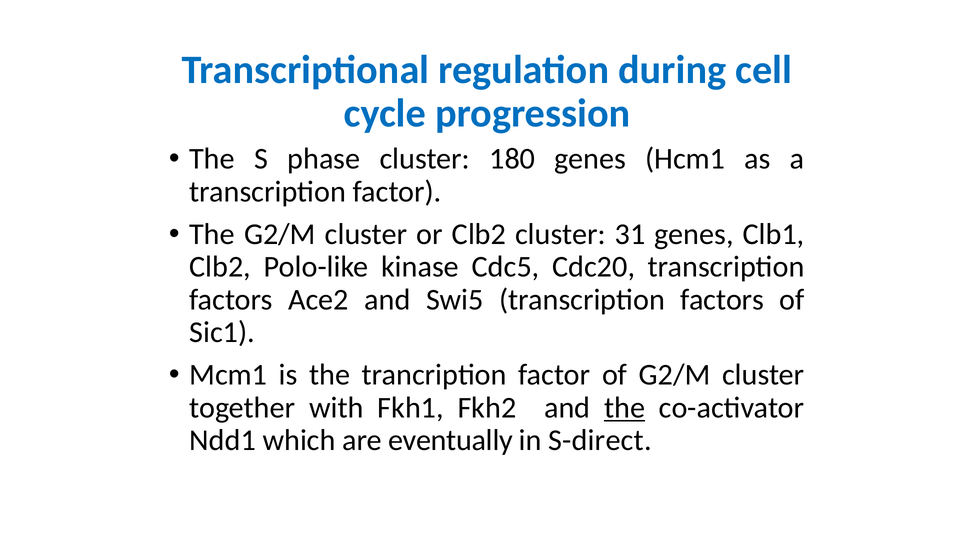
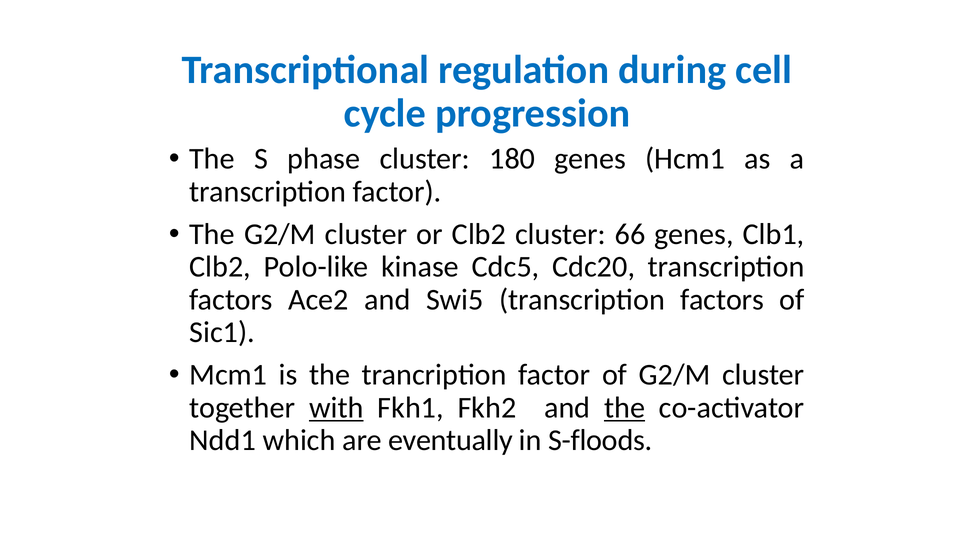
31: 31 -> 66 (630, 234)
with underline: none -> present (336, 408)
S-direct: S-direct -> S-floods (600, 440)
